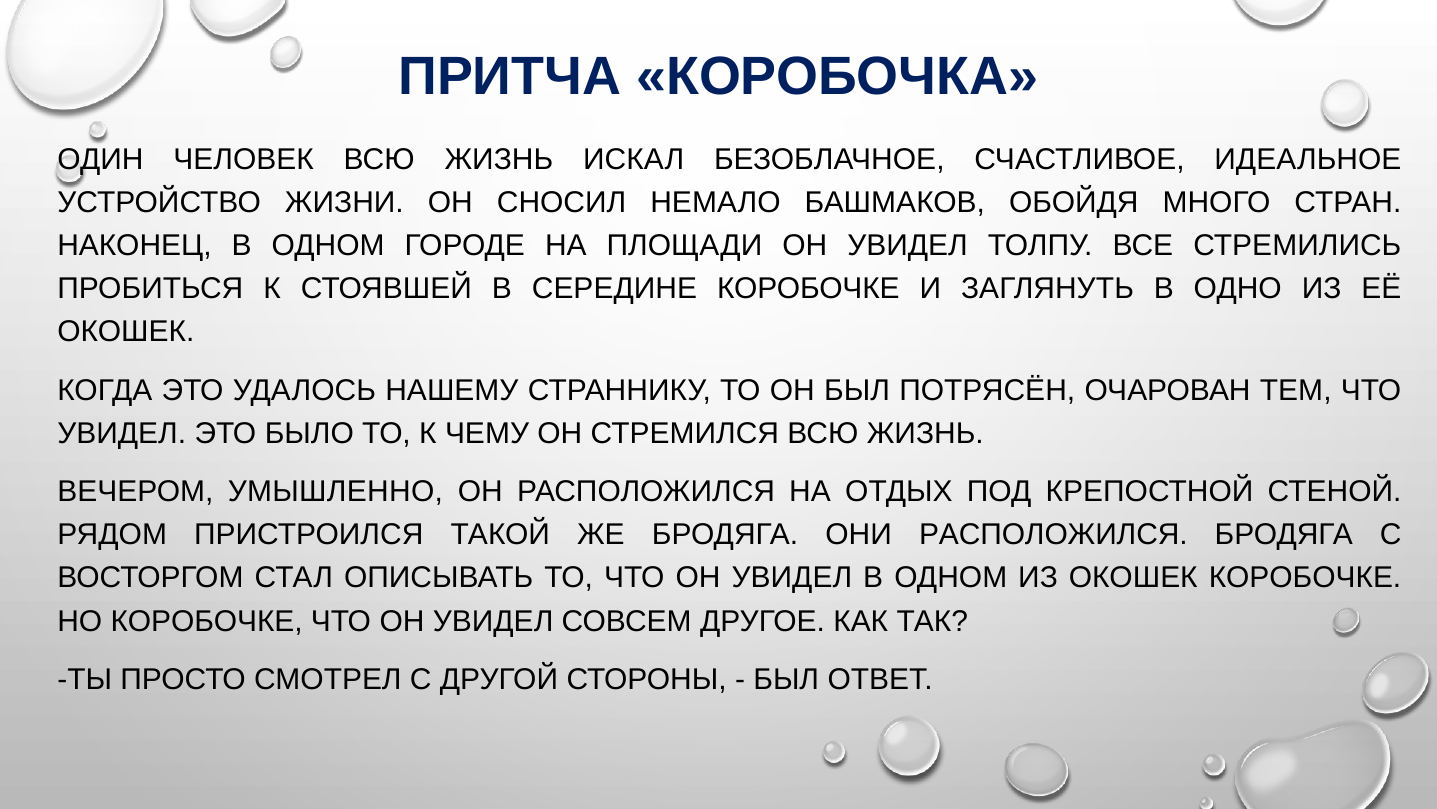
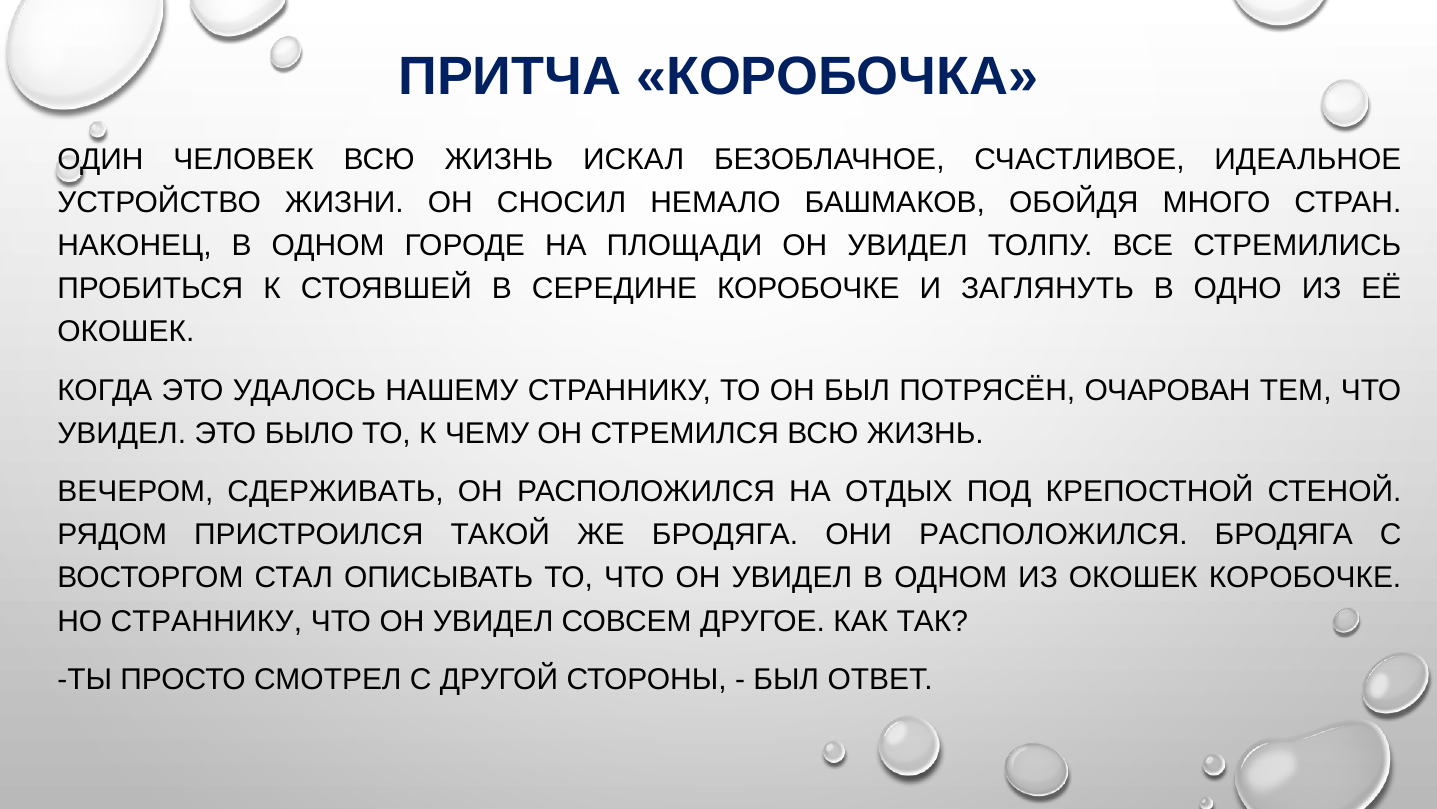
УМЫШЛЕННО: УМЫШЛЕННО -> СДЕРЖИВАТЬ (336, 491)
НО КОРОБОЧКЕ: КОРОБОЧКЕ -> СТРАННИКУ (206, 621)
